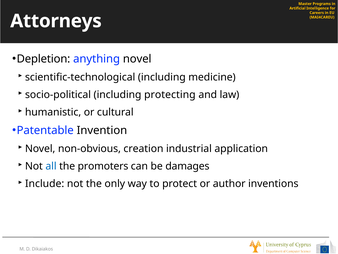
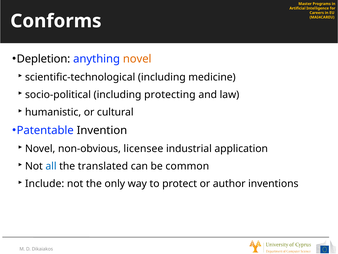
Attorneys: Attorneys -> Conforms (56, 21)
novel colour: black -> orange (137, 59)
creation: creation -> licensee (143, 148)
promoters: promoters -> translated (103, 166)
damages: damages -> common (187, 166)
